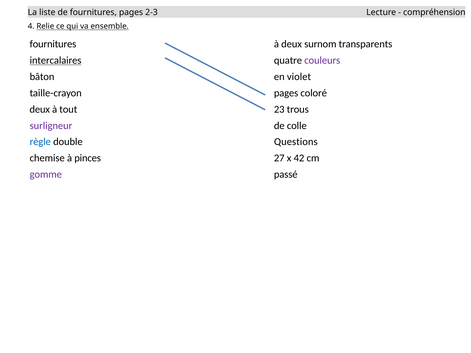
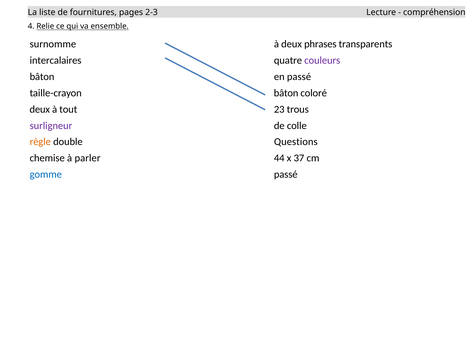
fournitures: fournitures -> surnomme (53, 44)
surnom: surnom -> phrases (320, 44)
intercalaires underline: present -> none (56, 60)
en violet: violet -> passé (299, 77)
pages: pages -> bâton (286, 93)
règle colour: blue -> orange (40, 142)
pinces: pinces -> parler (88, 158)
27: 27 -> 44 (279, 158)
42: 42 -> 37 (299, 158)
gomme colour: purple -> blue (46, 175)
